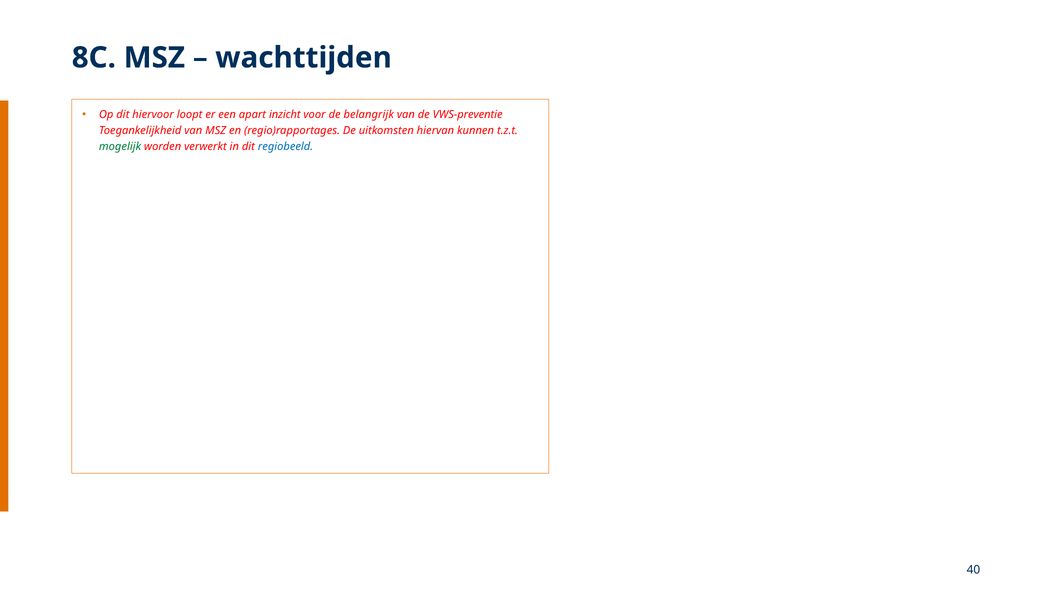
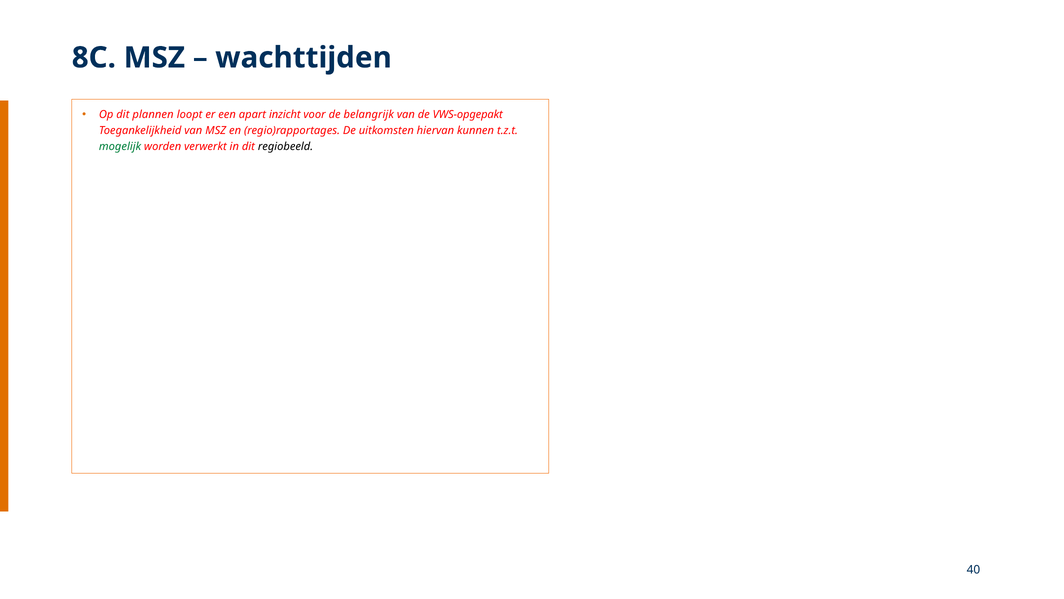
hiervoor: hiervoor -> plannen (153, 115)
VWS-preventie: VWS-preventie -> VWS-opgepakt (468, 115)
regiobeeld colour: blue -> black (286, 147)
